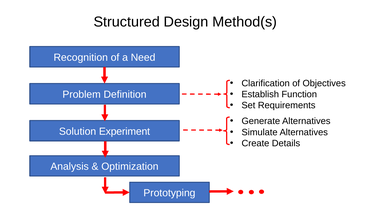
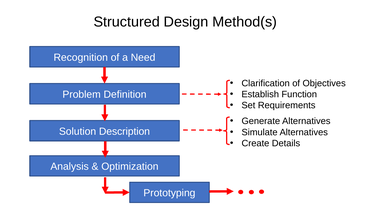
Experiment: Experiment -> Description (124, 132)
